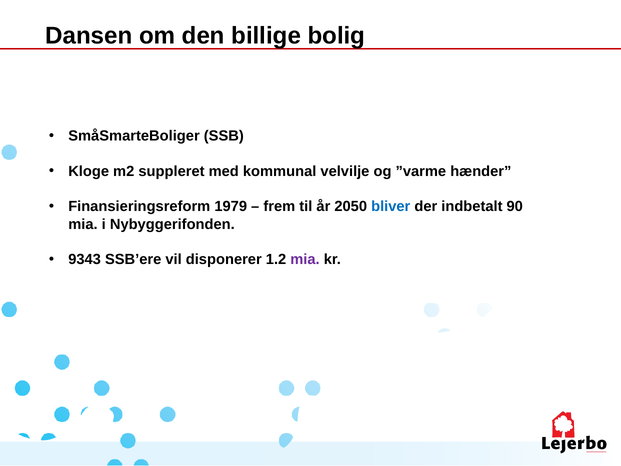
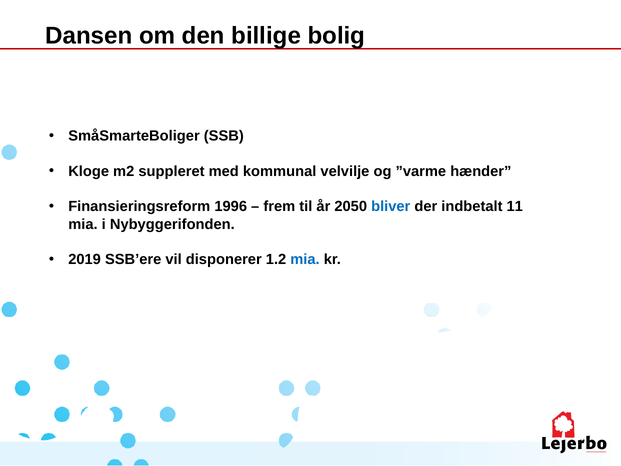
1979: 1979 -> 1996 (231, 206)
90: 90 -> 11 (515, 206)
9343: 9343 -> 2019 (85, 259)
mia colour: purple -> blue (305, 259)
